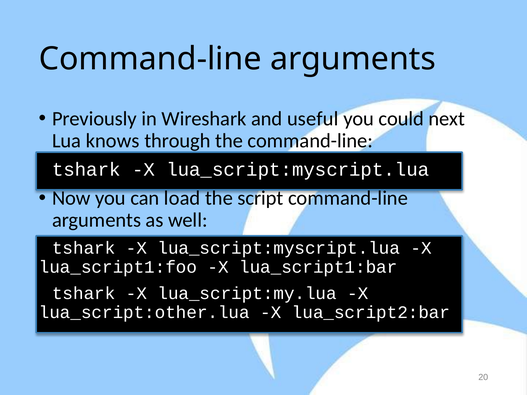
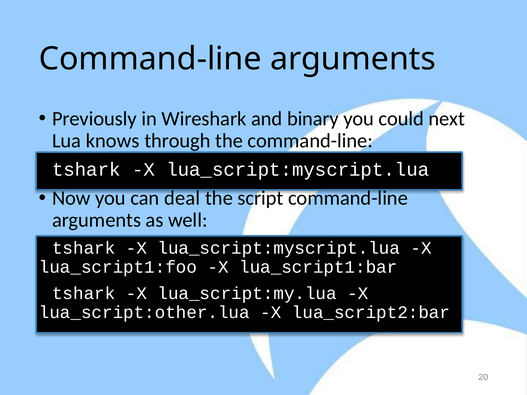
useful: useful -> binary (313, 119)
load: load -> deal (182, 198)
